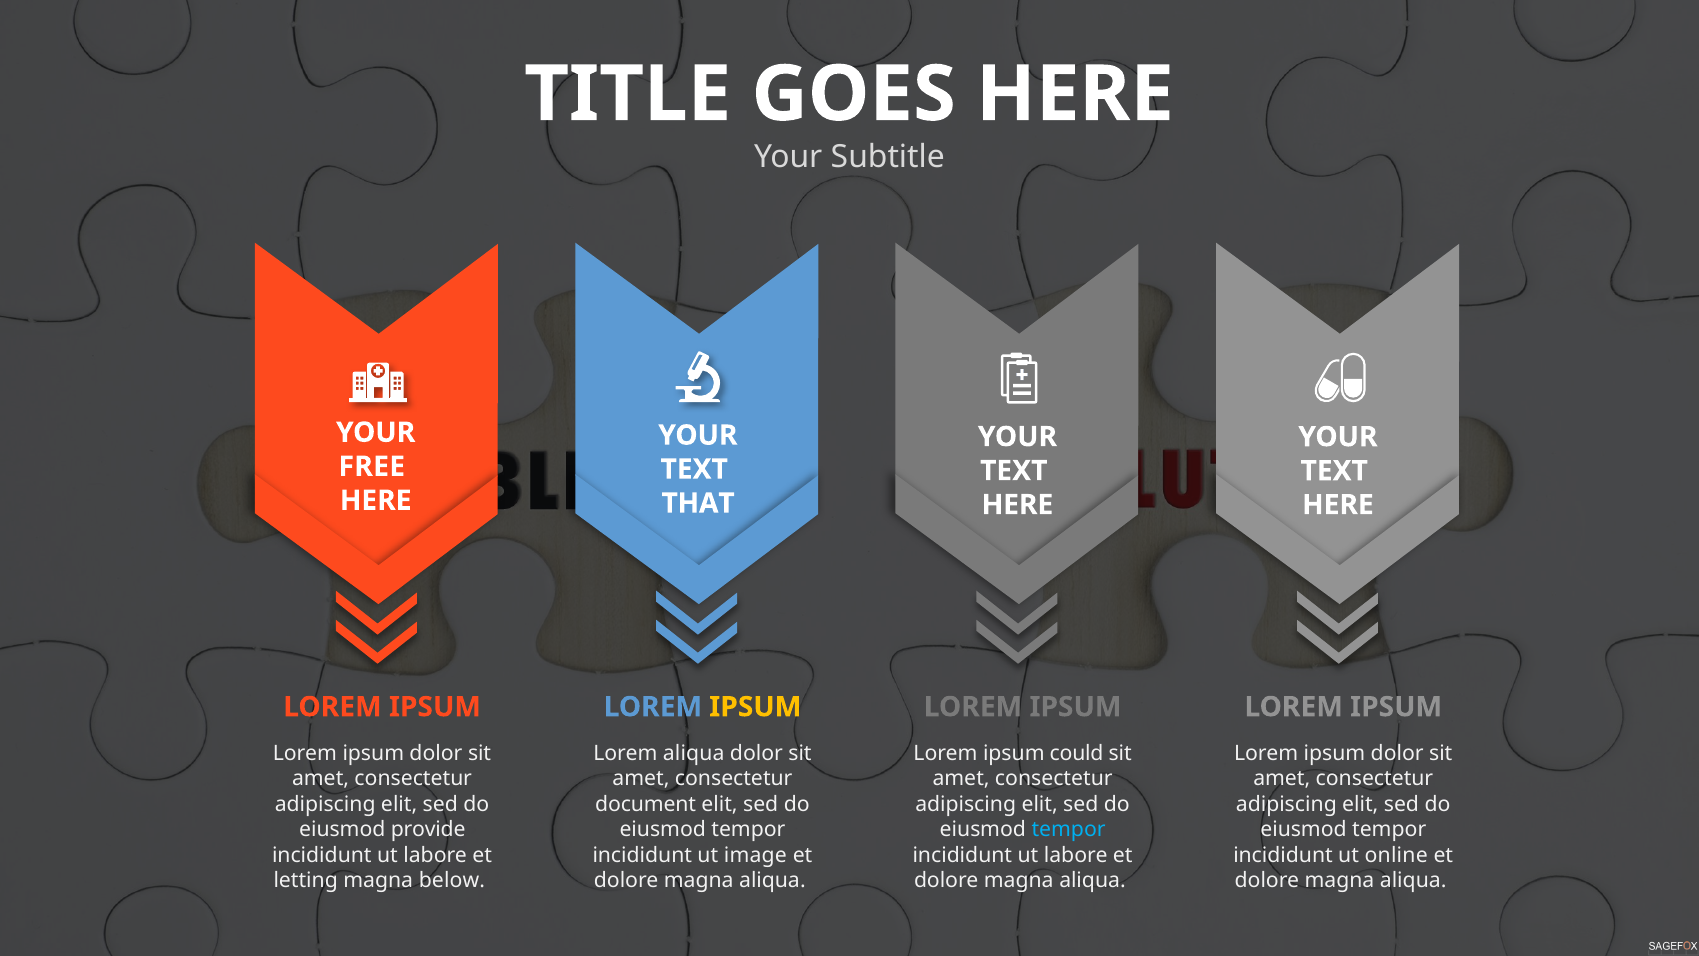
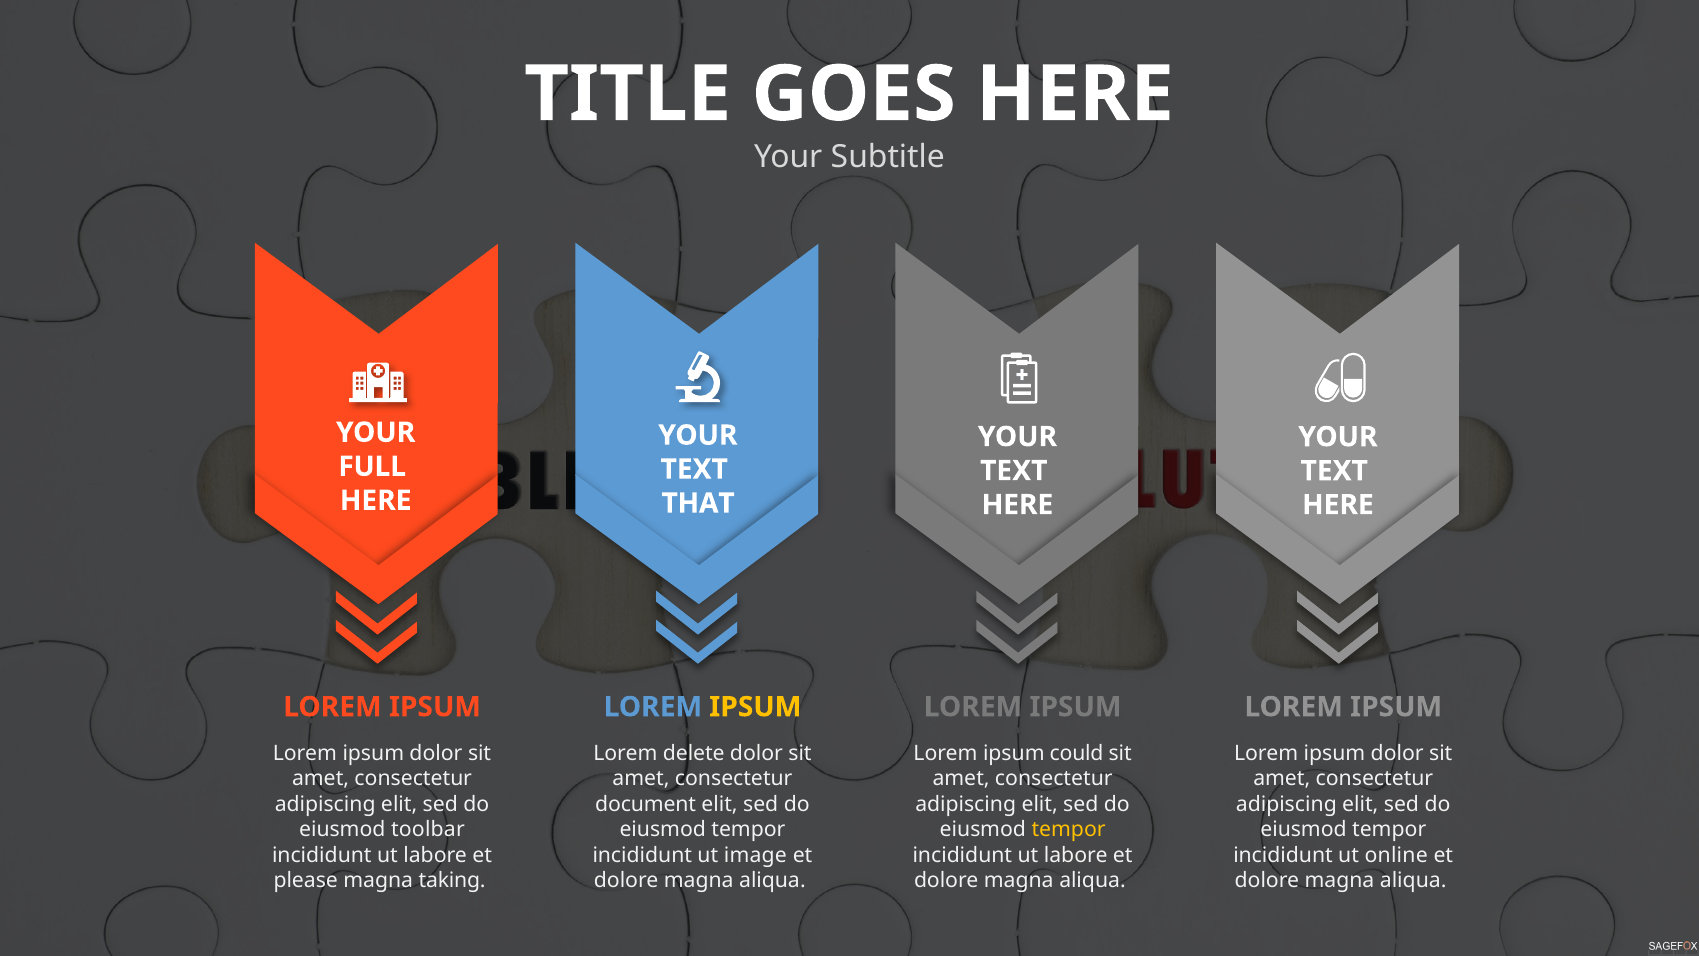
FREE: FREE -> FULL (372, 466)
Lorem aliqua: aliqua -> delete (694, 753)
provide: provide -> toolbar (428, 829)
tempor colour: light blue -> yellow (1069, 829)
letting: letting -> please (306, 880)
below: below -> taking (452, 880)
